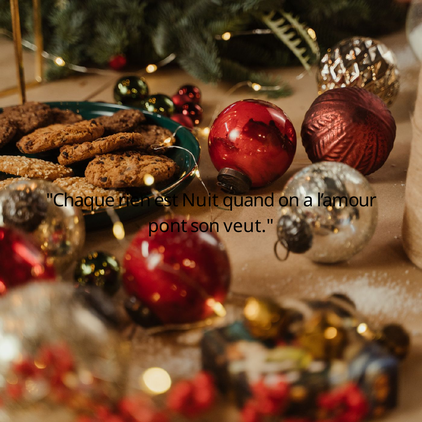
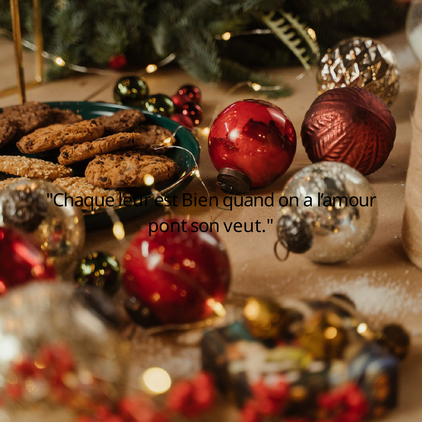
rien: rien -> leur (135, 201)
Nuit: Nuit -> Bien (200, 201)
